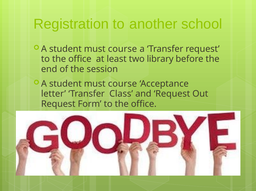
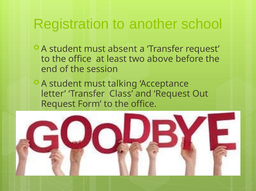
course: course -> absent (122, 49)
library: library -> above (160, 59)
course: course -> talking (122, 84)
